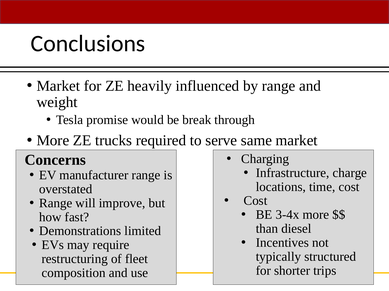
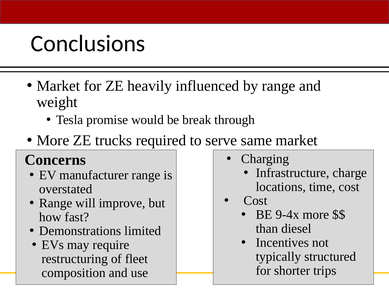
3-4x: 3-4x -> 9-4x (287, 215)
